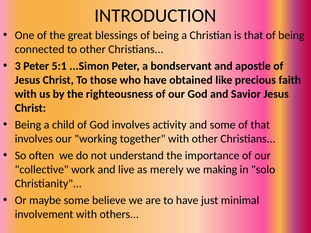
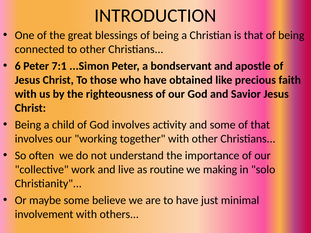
3: 3 -> 6 (18, 66)
5:1: 5:1 -> 7:1 (59, 66)
merely: merely -> routine (167, 170)
